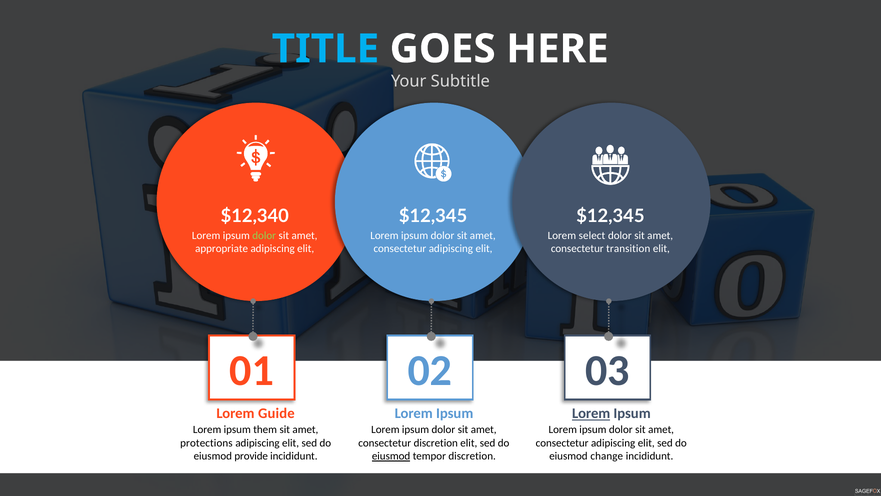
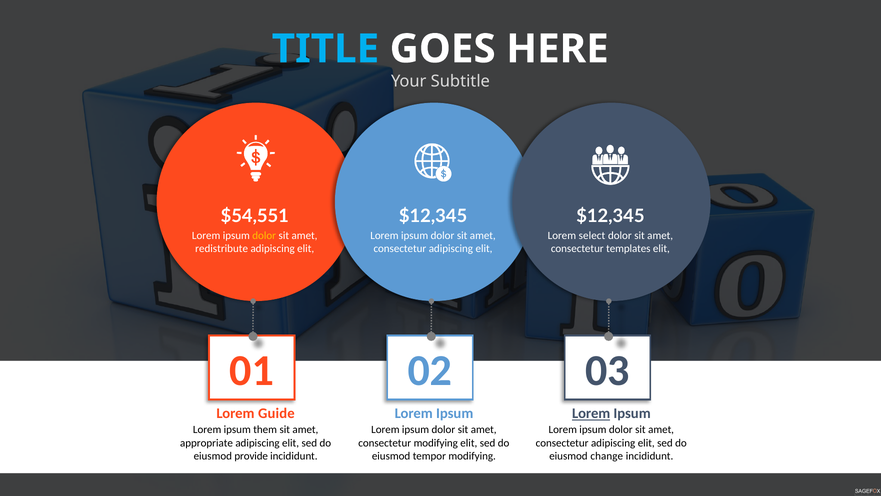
$12,340: $12,340 -> $54,551 (255, 216)
dolor colour: light green -> yellow (264, 235)
appropriate: appropriate -> redistribute (222, 248)
transition: transition -> templates (628, 248)
protections: protections -> appropriate (206, 443)
consectetur discretion: discretion -> modifying (436, 443)
eiusmod underline: present -> none (391, 456)
tempor discretion: discretion -> modifying (472, 456)
